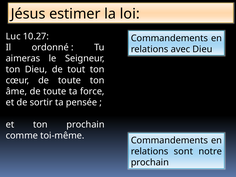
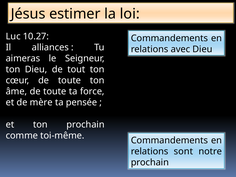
ordonné: ordonné -> alliances (50, 47)
sortir: sortir -> mère (41, 102)
